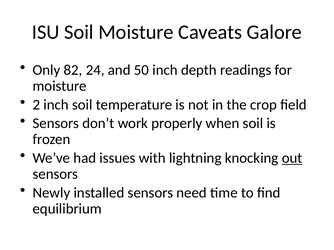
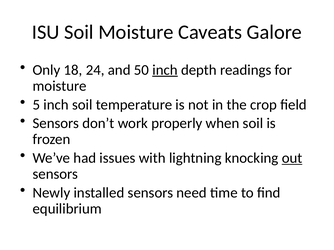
82: 82 -> 18 (73, 70)
inch underline: none -> present (165, 70)
2: 2 -> 5 (36, 105)
